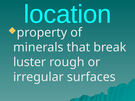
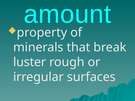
location: location -> amount (67, 14)
